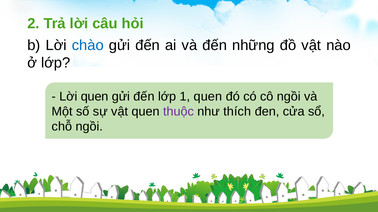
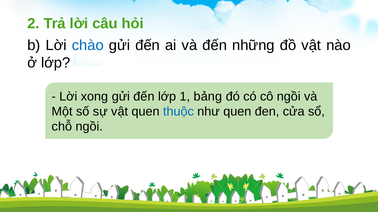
Lời quen: quen -> xong (95, 97)
1 quen: quen -> bảng (208, 97)
thuộc colour: purple -> blue (178, 112)
như thích: thích -> quen (237, 112)
